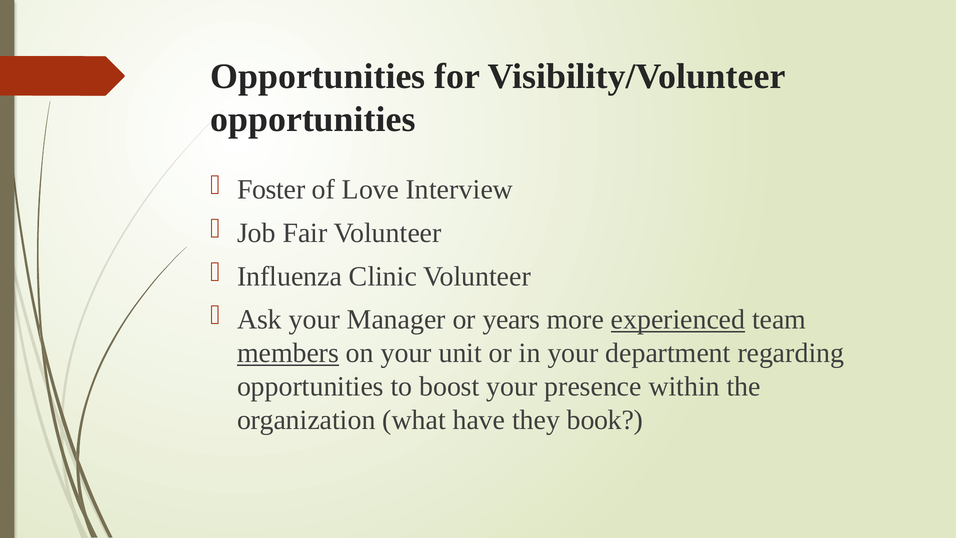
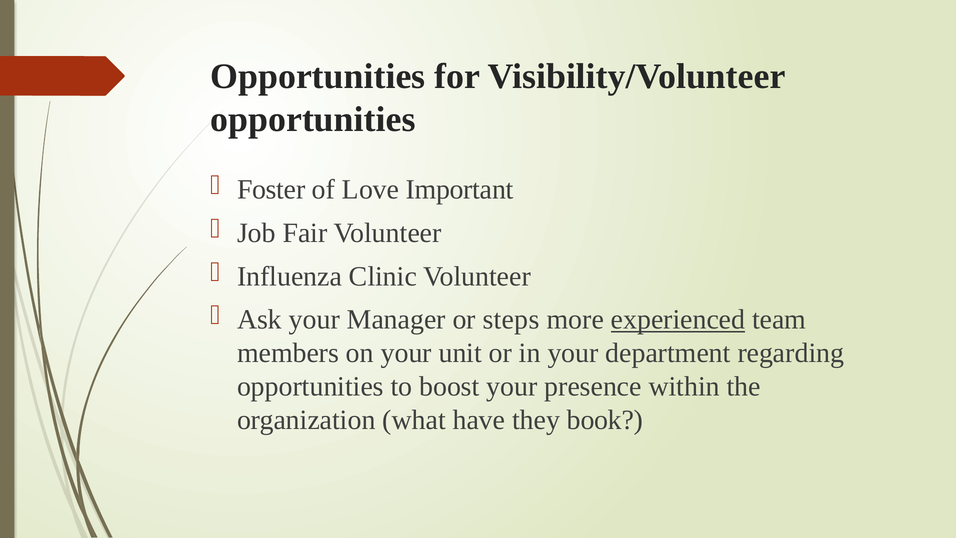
Interview: Interview -> Important (460, 190)
years: years -> steps (511, 320)
members underline: present -> none (288, 353)
